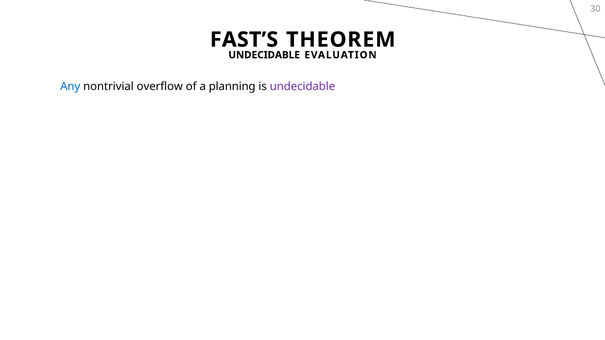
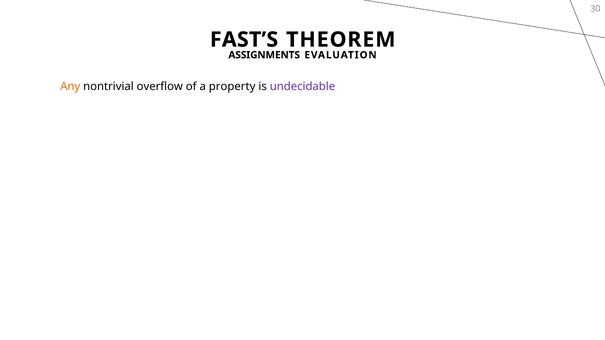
UNDECIDABLE: UNDECIDABLE -> ASSIGNMENTS (264, 55)
Any colour: blue -> orange (70, 87)
planning: planning -> property (232, 87)
